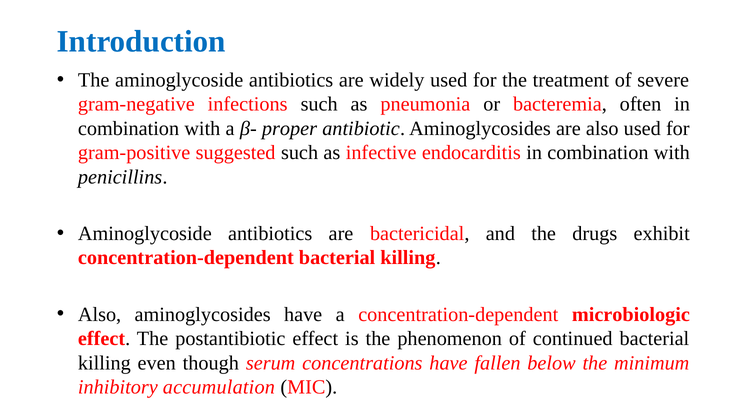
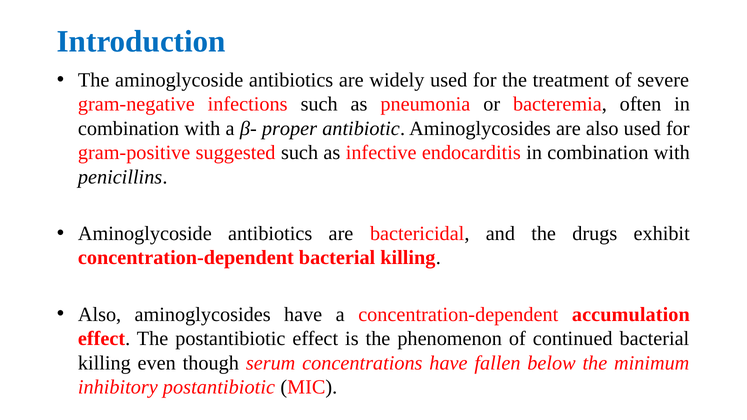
microbiologic: microbiologic -> accumulation (631, 315)
inhibitory accumulation: accumulation -> postantibiotic (219, 387)
